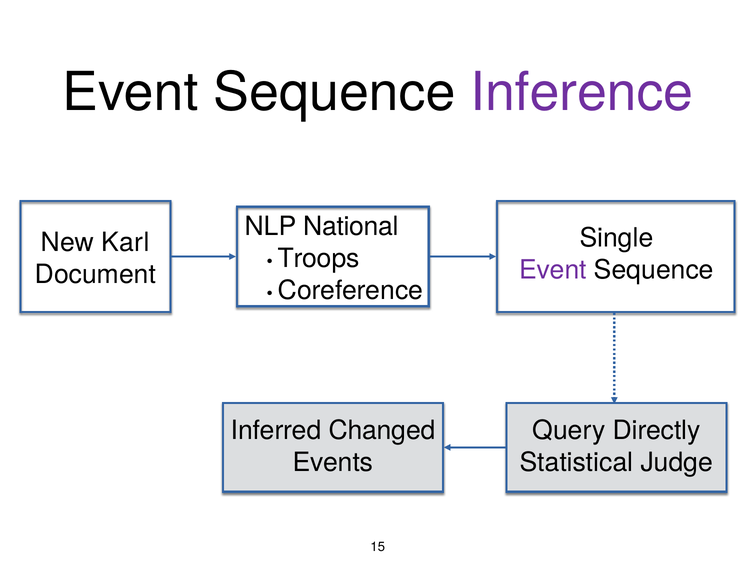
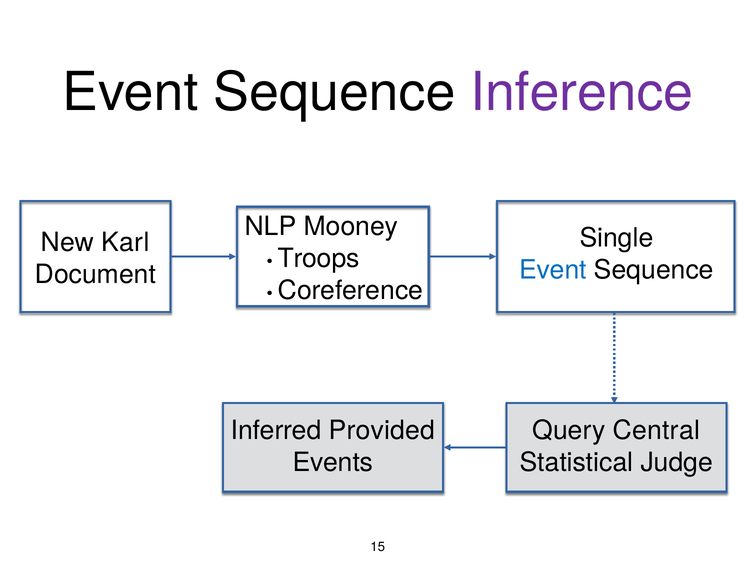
National: National -> Mooney (351, 226)
Event colour: purple -> blue (553, 270)
Changed: Changed -> Provided (382, 431)
Directly: Directly -> Central (656, 431)
